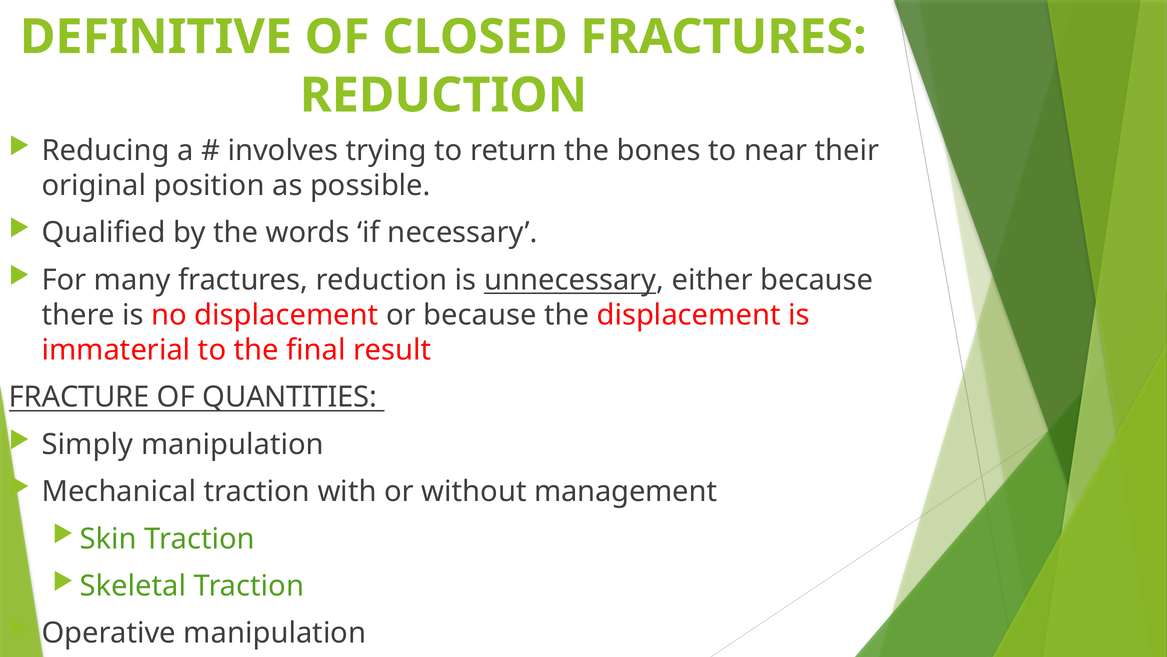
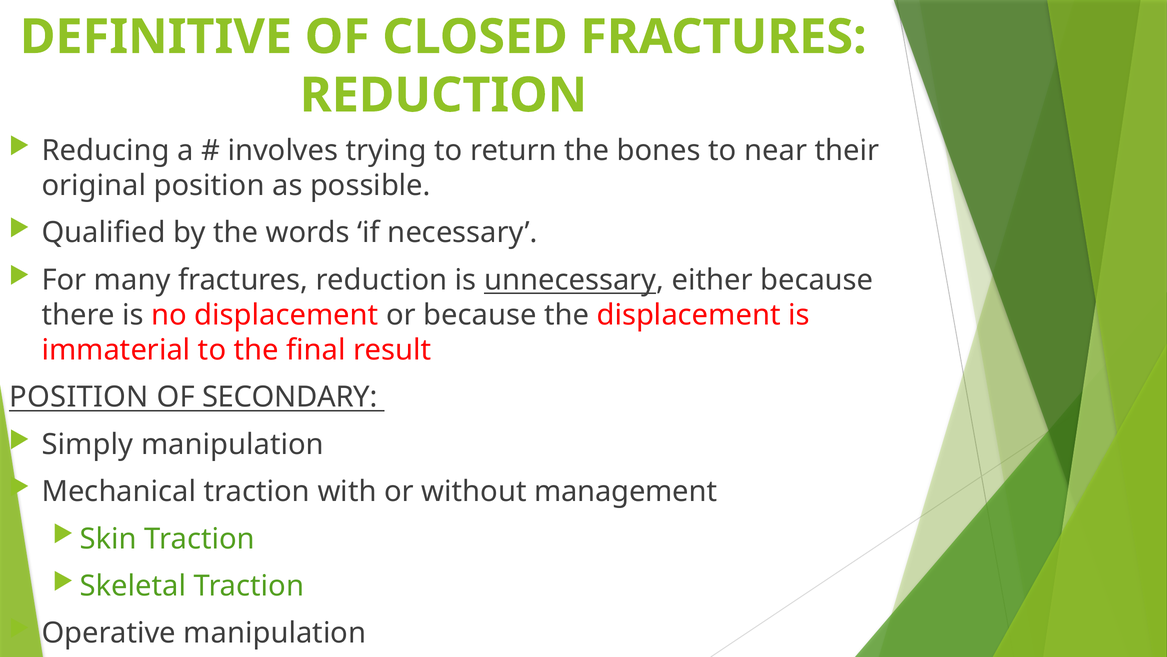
FRACTURE: FRACTURE -> POSITION (79, 397)
QUANTITIES: QUANTITIES -> SECONDARY (290, 397)
